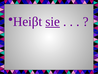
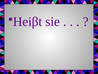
sie underline: present -> none (53, 21)
